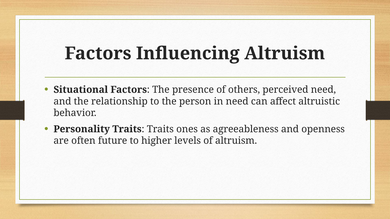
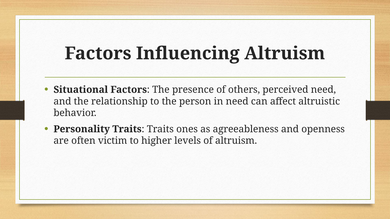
future: future -> victim (113, 141)
